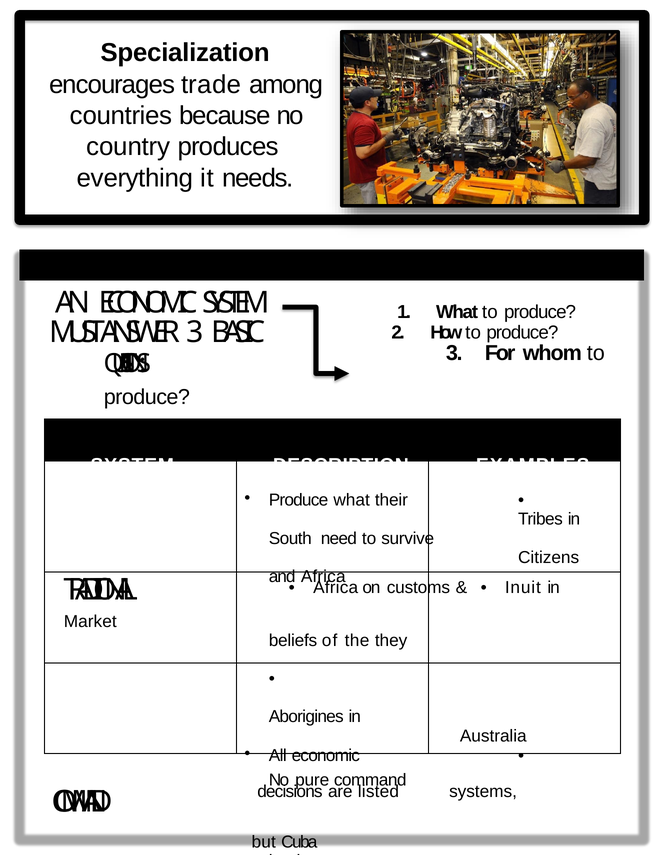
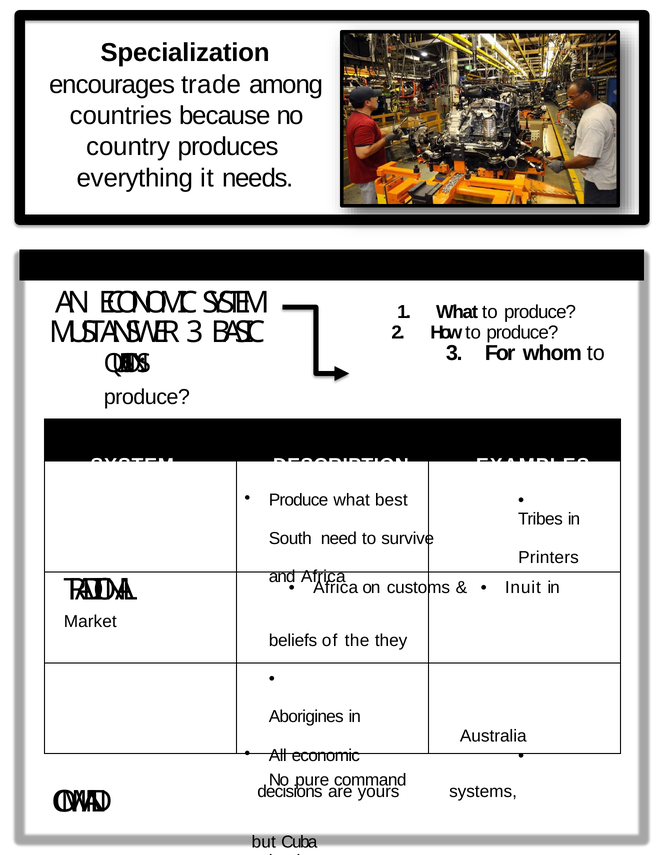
their: their -> best (391, 500)
Citizens: Citizens -> Printers (548, 558)
listed: listed -> yours (379, 792)
